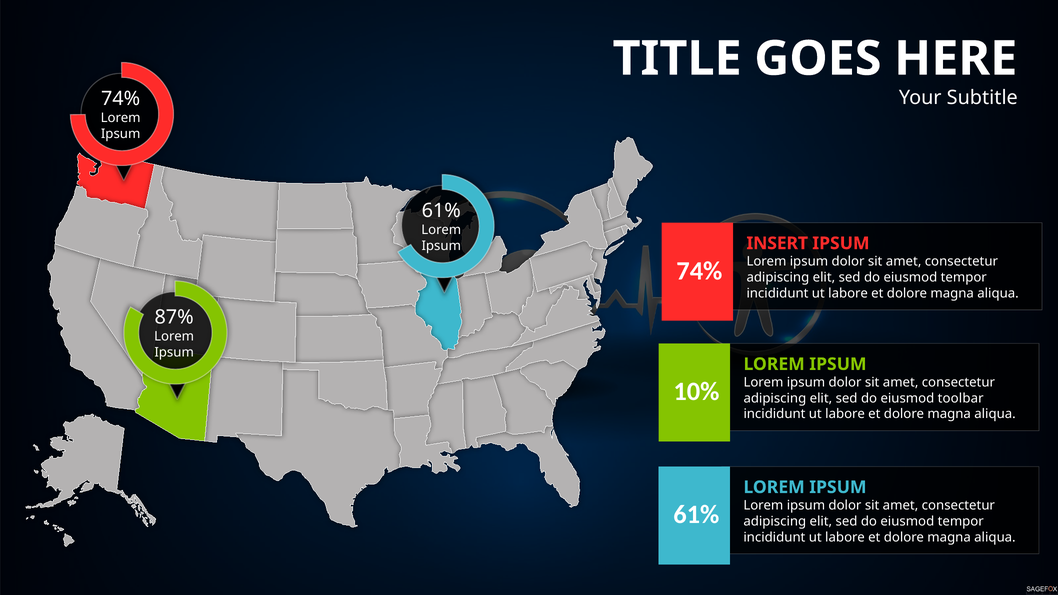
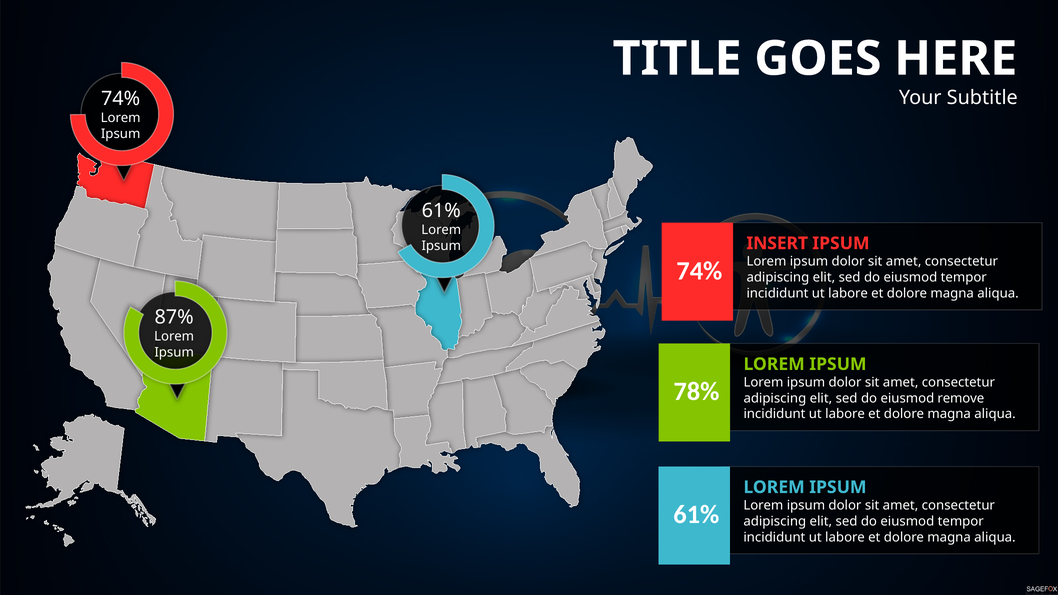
10%: 10% -> 78% (696, 392)
toolbar: toolbar -> remove (961, 398)
